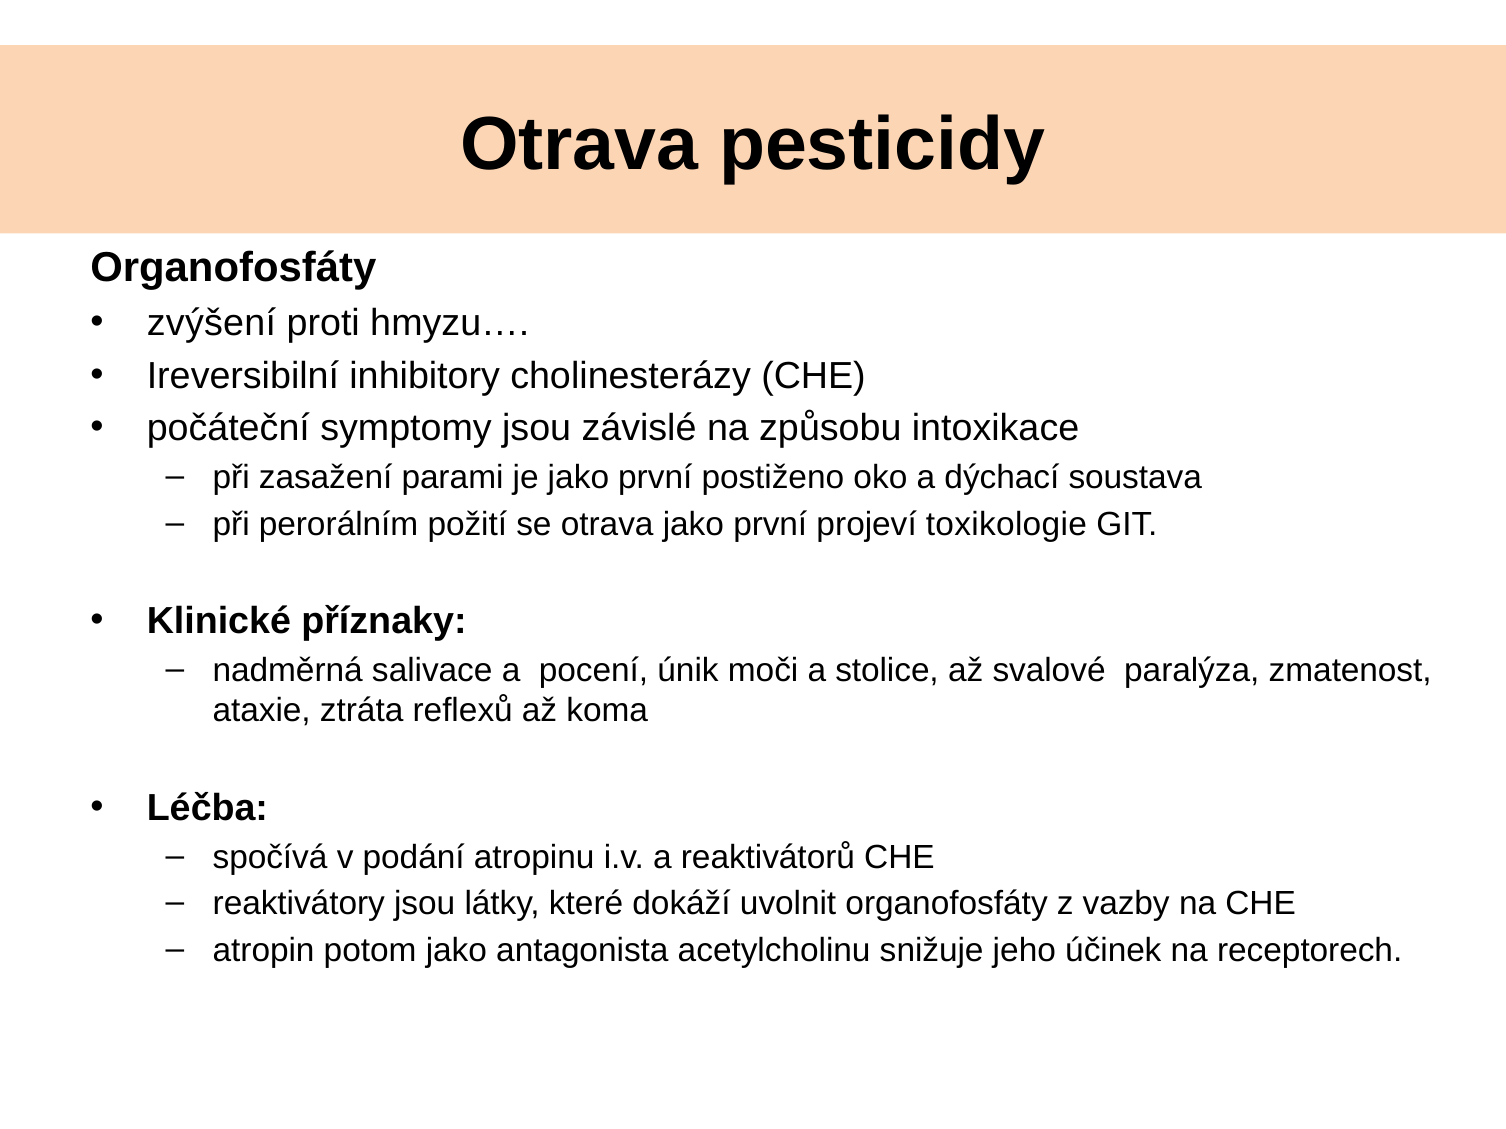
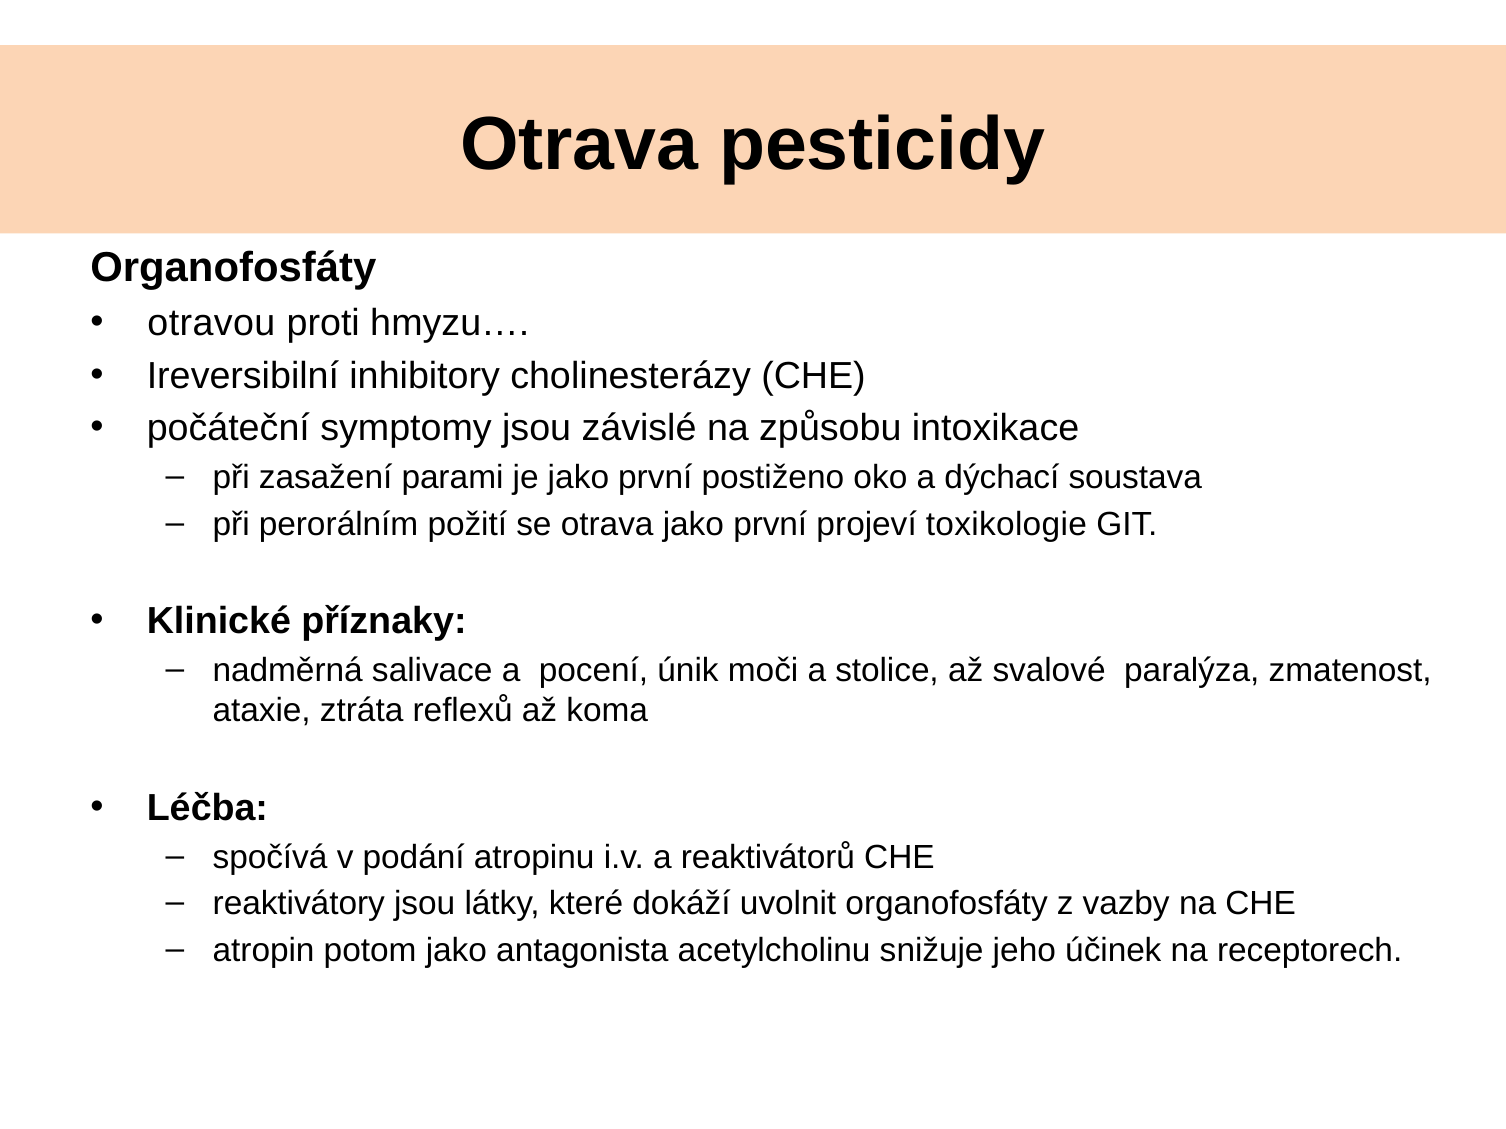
zvýšení: zvýšení -> otravou (211, 323)
